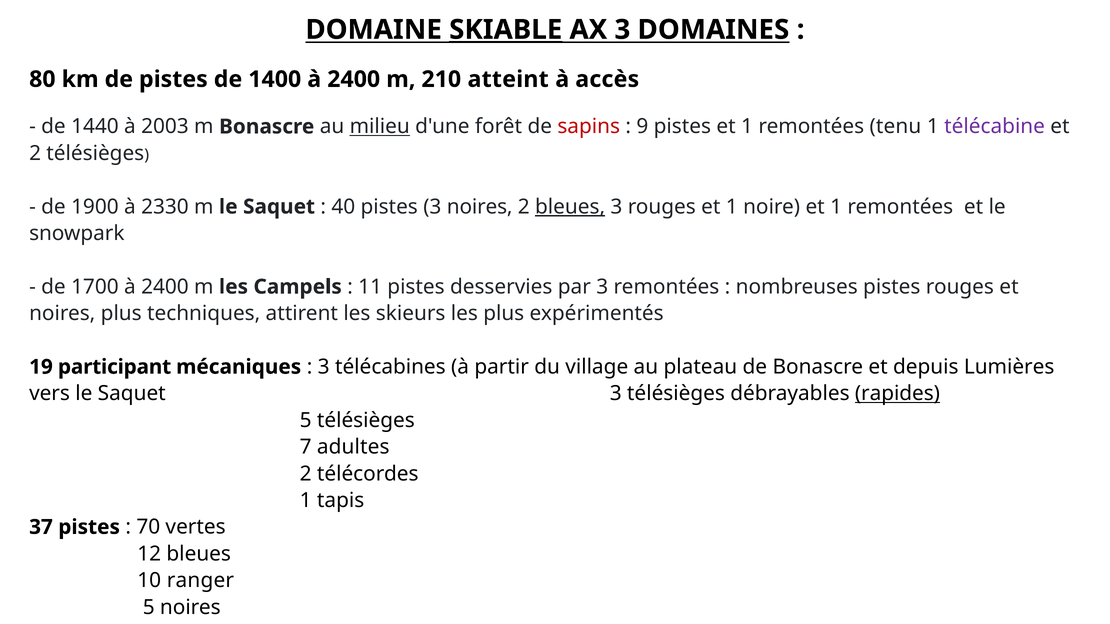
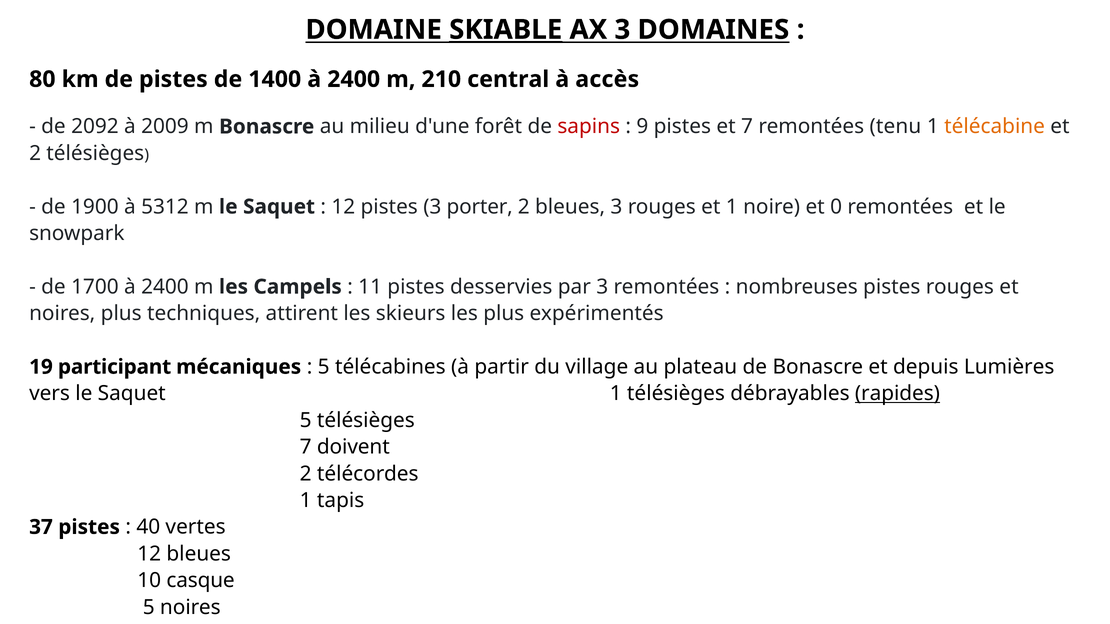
atteint: atteint -> central (508, 79)
1440: 1440 -> 2092 (95, 127)
2003: 2003 -> 2009 (165, 127)
milieu underline: present -> none (380, 127)
pistes et 1: 1 -> 7 (747, 127)
télécabine colour: purple -> orange (995, 127)
2330: 2330 -> 5312 (165, 207)
40: 40 -> 12 (343, 207)
3 noires: noires -> porter (480, 207)
bleues underline: present -> none (570, 207)
noire et 1: 1 -> 0 (836, 207)
3: 3 -> 5 (324, 367)
Saquet 3: 3 -> 1 (616, 394)
adultes: adultes -> doivent (353, 447)
70: 70 -> 40 (148, 527)
ranger: ranger -> casque (201, 581)
